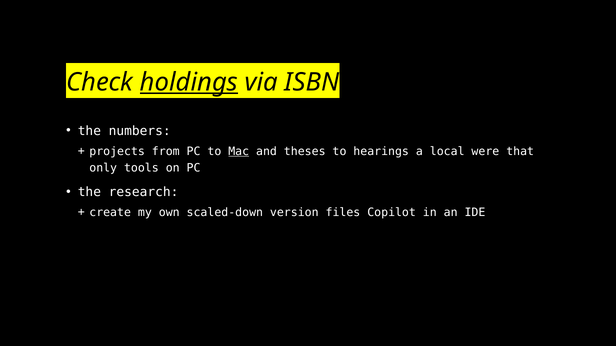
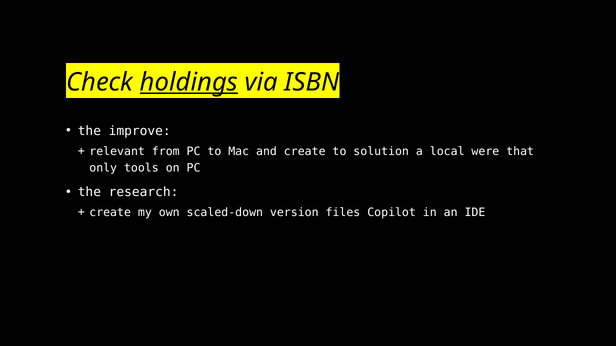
numbers: numbers -> improve (140, 131)
projects: projects -> relevant (117, 152)
Mac underline: present -> none (239, 152)
and theses: theses -> create (305, 152)
hearings: hearings -> solution (381, 152)
